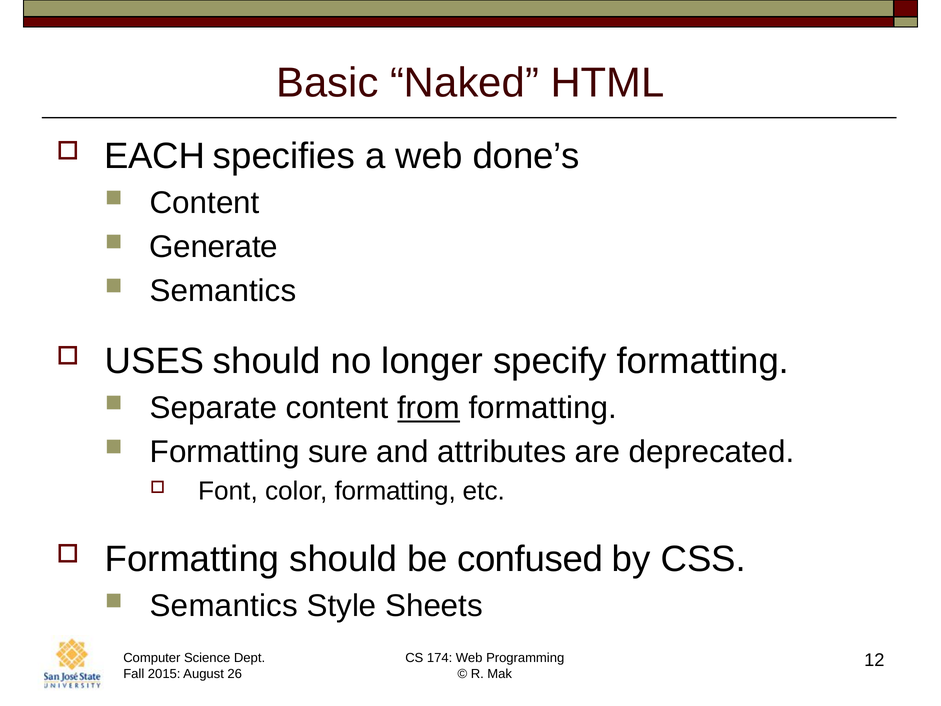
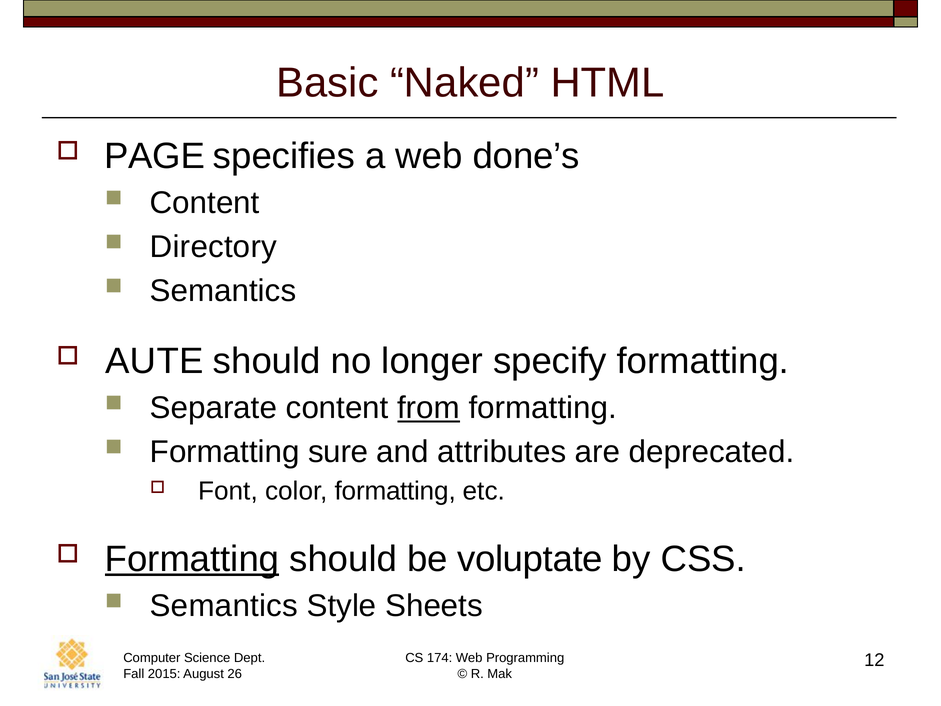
EACH: EACH -> PAGE (155, 156)
Generate: Generate -> Directory (213, 247)
USES: USES -> AUTE (154, 361)
Formatting underline: none -> present (192, 559)
confused: confused -> voluptate (530, 559)
